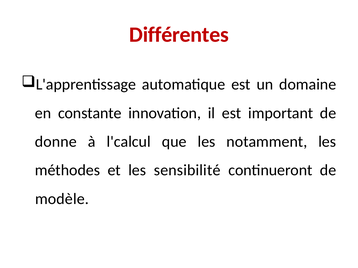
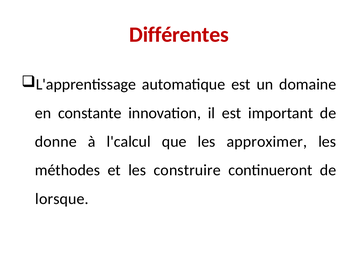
notamment: notamment -> approximer (267, 142)
sensibilité: sensibilité -> construire (187, 171)
modèle: modèle -> lorsque (62, 199)
